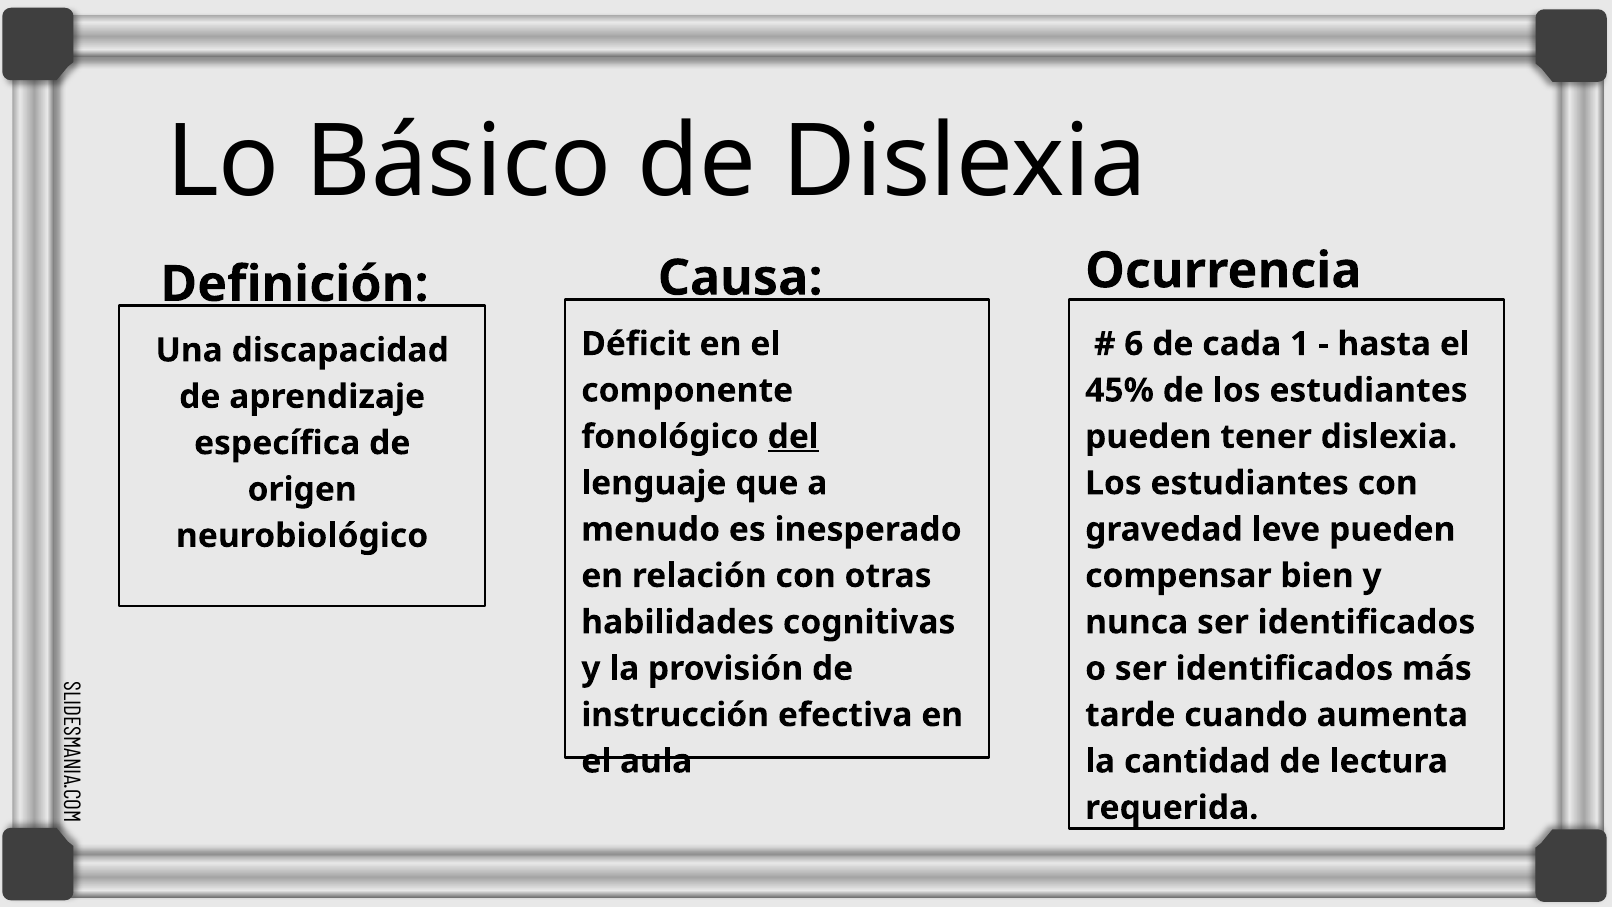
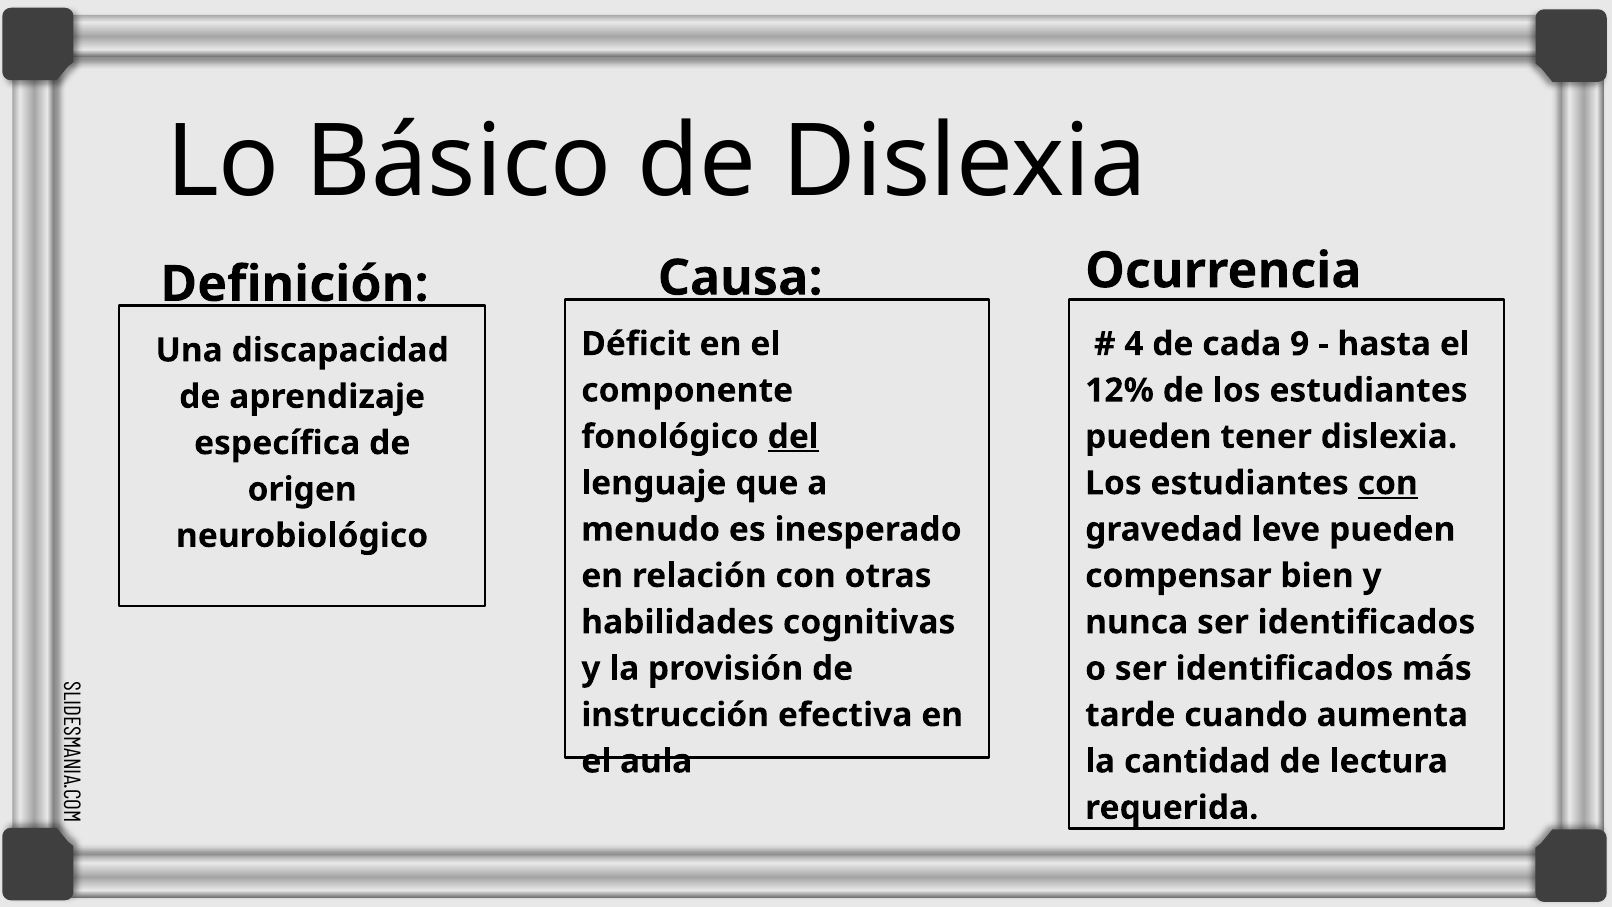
6: 6 -> 4 (1134, 344)
1: 1 -> 9 (1300, 344)
45%: 45% -> 12% (1120, 390)
con underline: none -> present (1388, 483)
